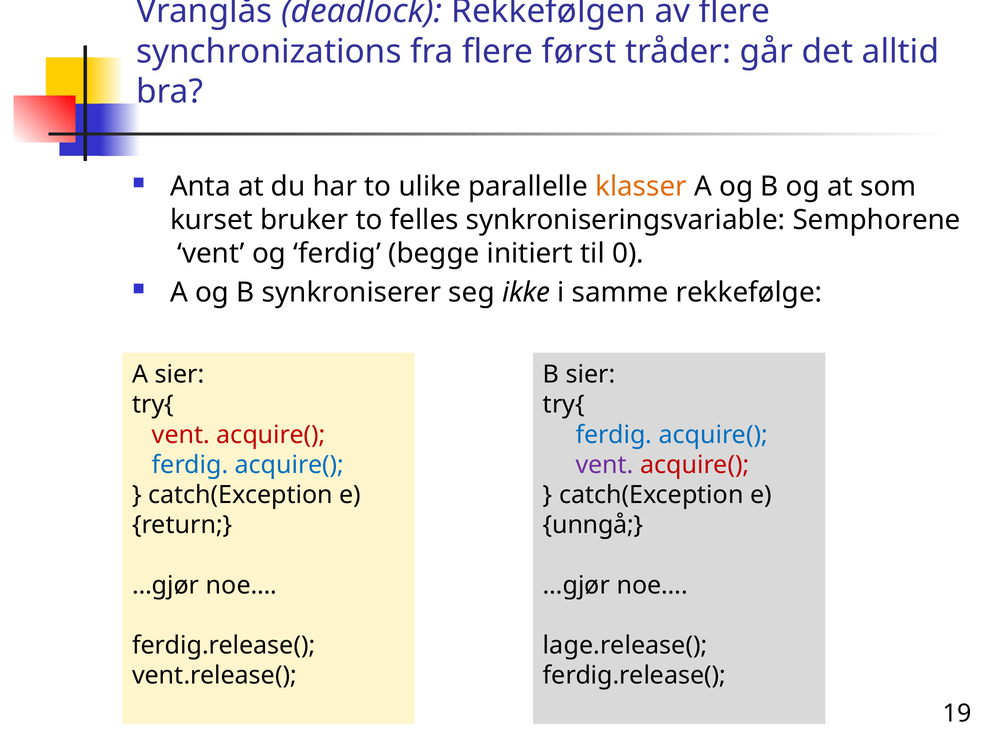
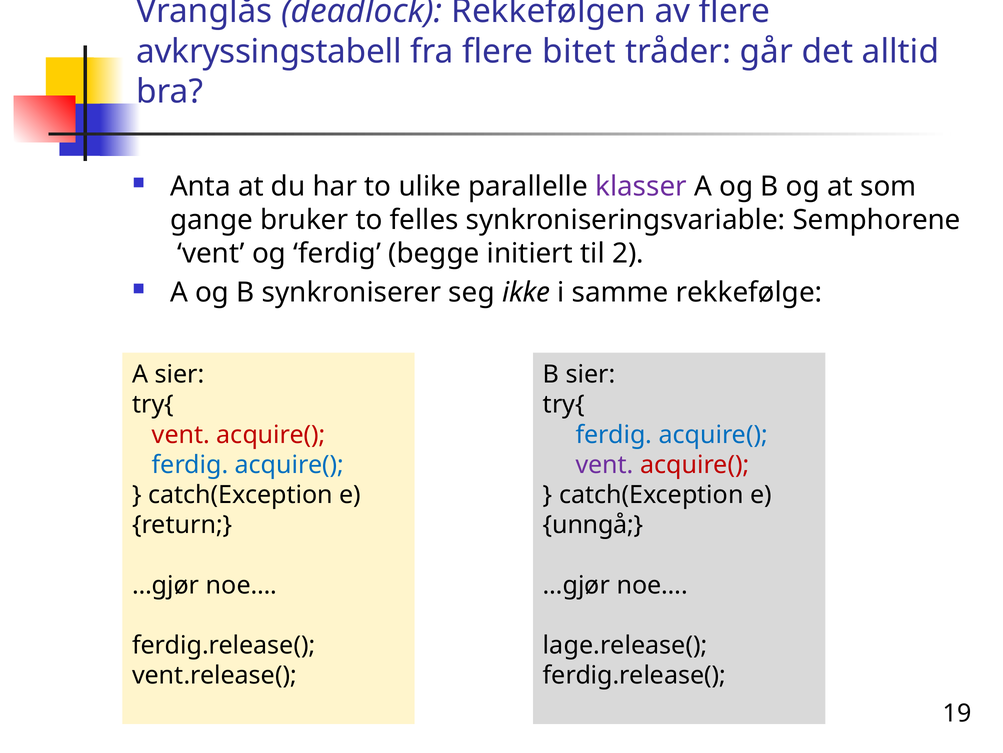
synchronizations: synchronizations -> avkryssingstabell (269, 52)
først: først -> bitet (579, 52)
klasser colour: orange -> purple (641, 187)
kurset: kurset -> gange (211, 220)
0: 0 -> 2 (628, 253)
